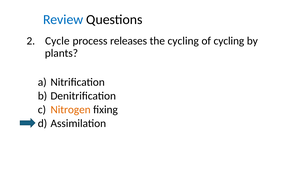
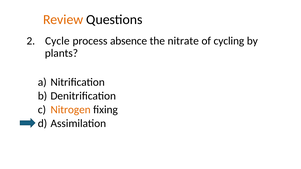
Review colour: blue -> orange (63, 20)
releases: releases -> absence (129, 41)
the cycling: cycling -> nitrate (183, 41)
